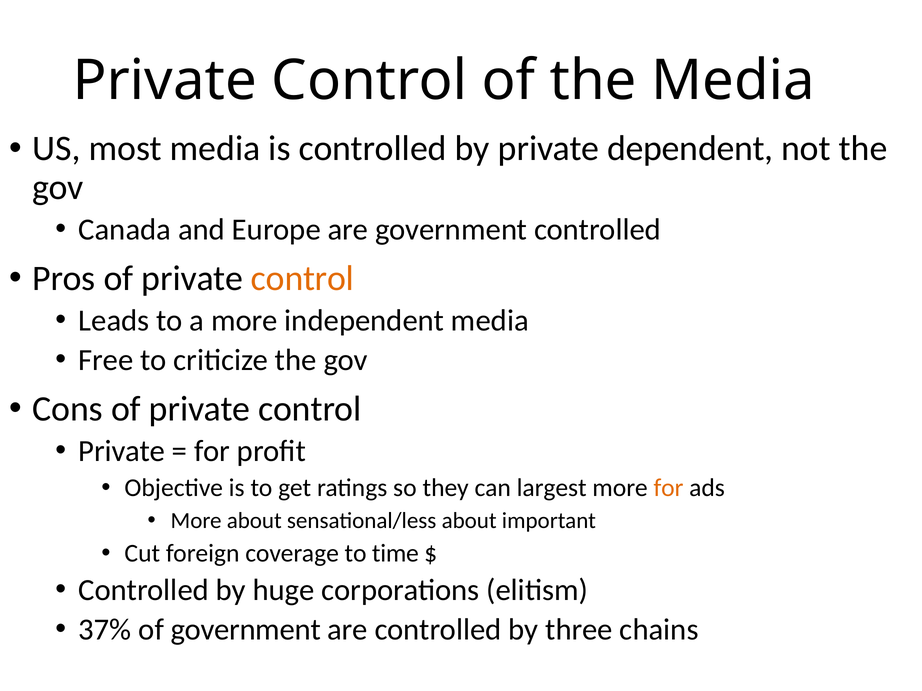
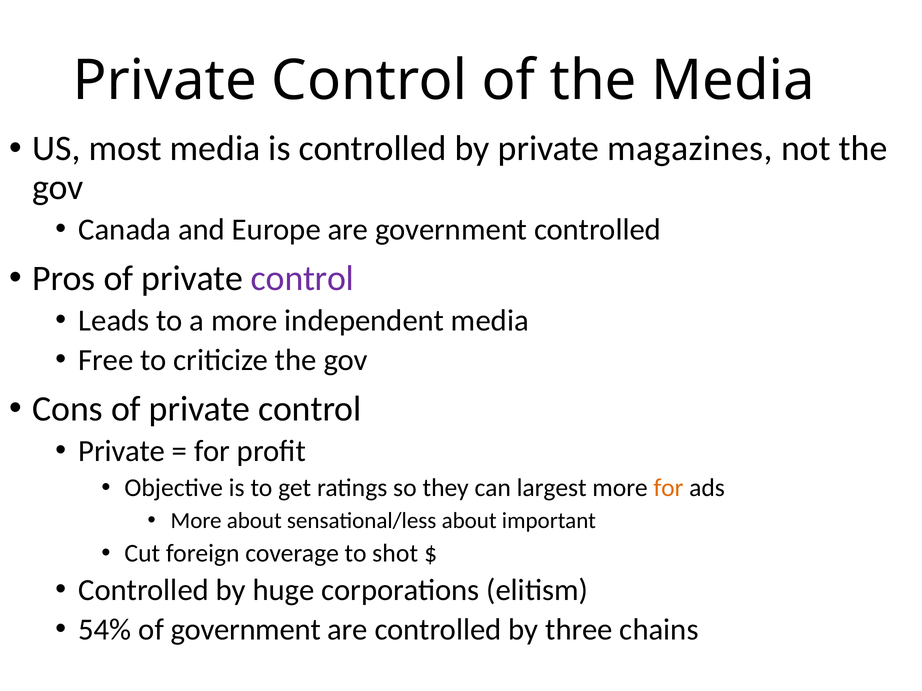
dependent: dependent -> magazines (690, 149)
control colour: orange -> purple (303, 278)
time: time -> shot (395, 554)
37%: 37% -> 54% (105, 630)
